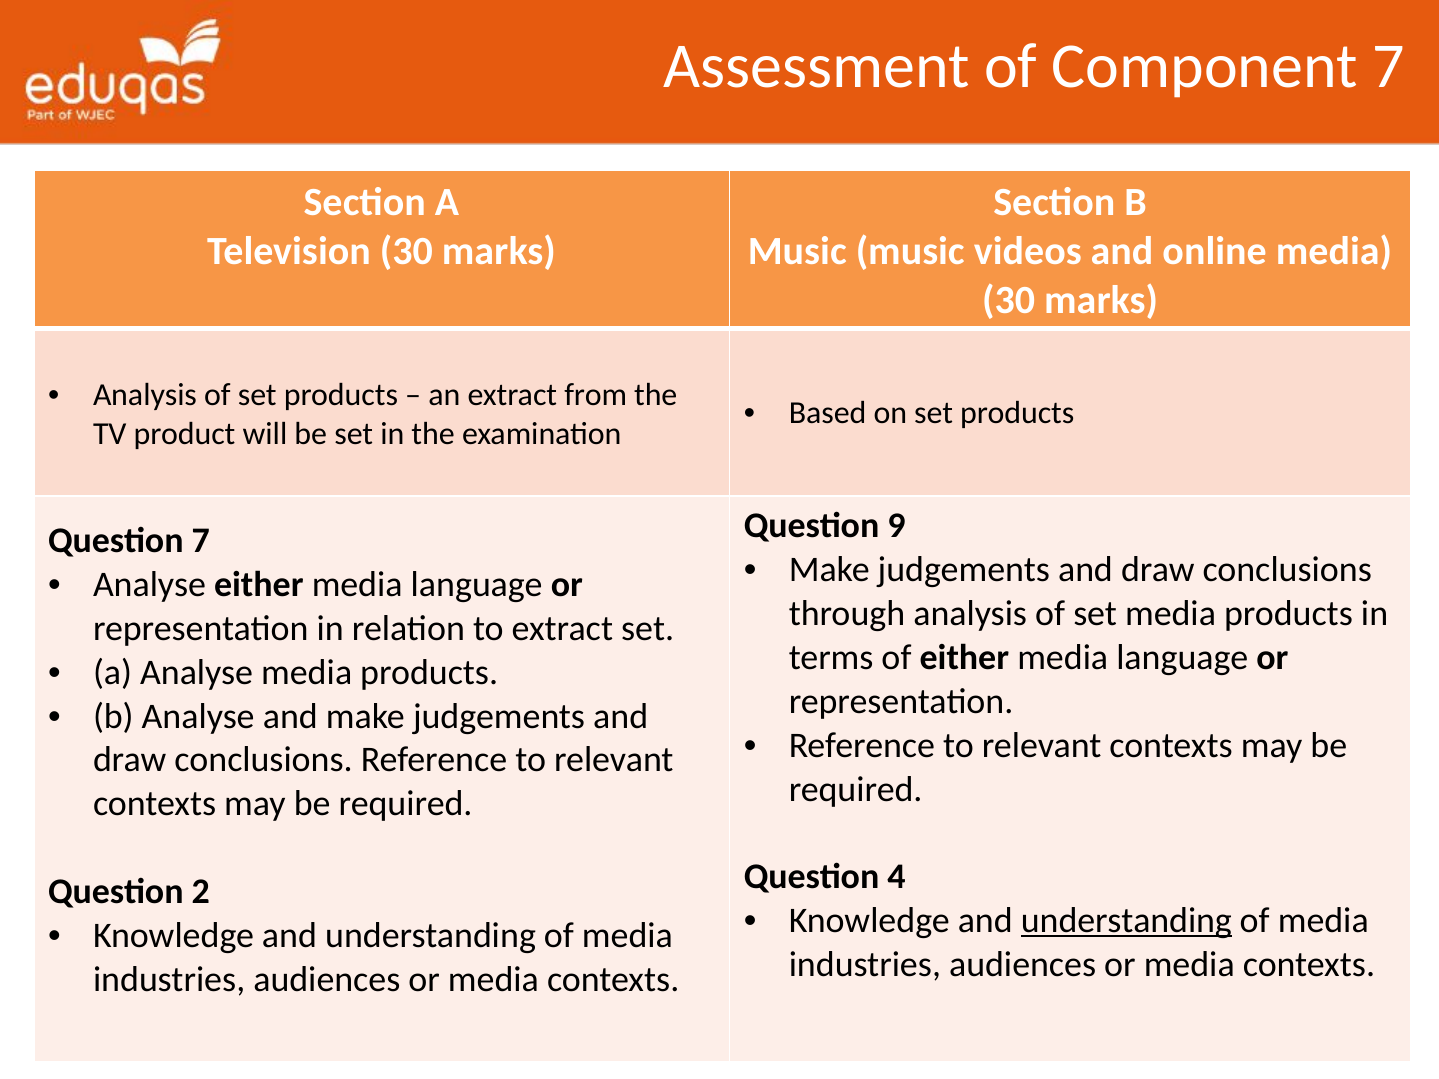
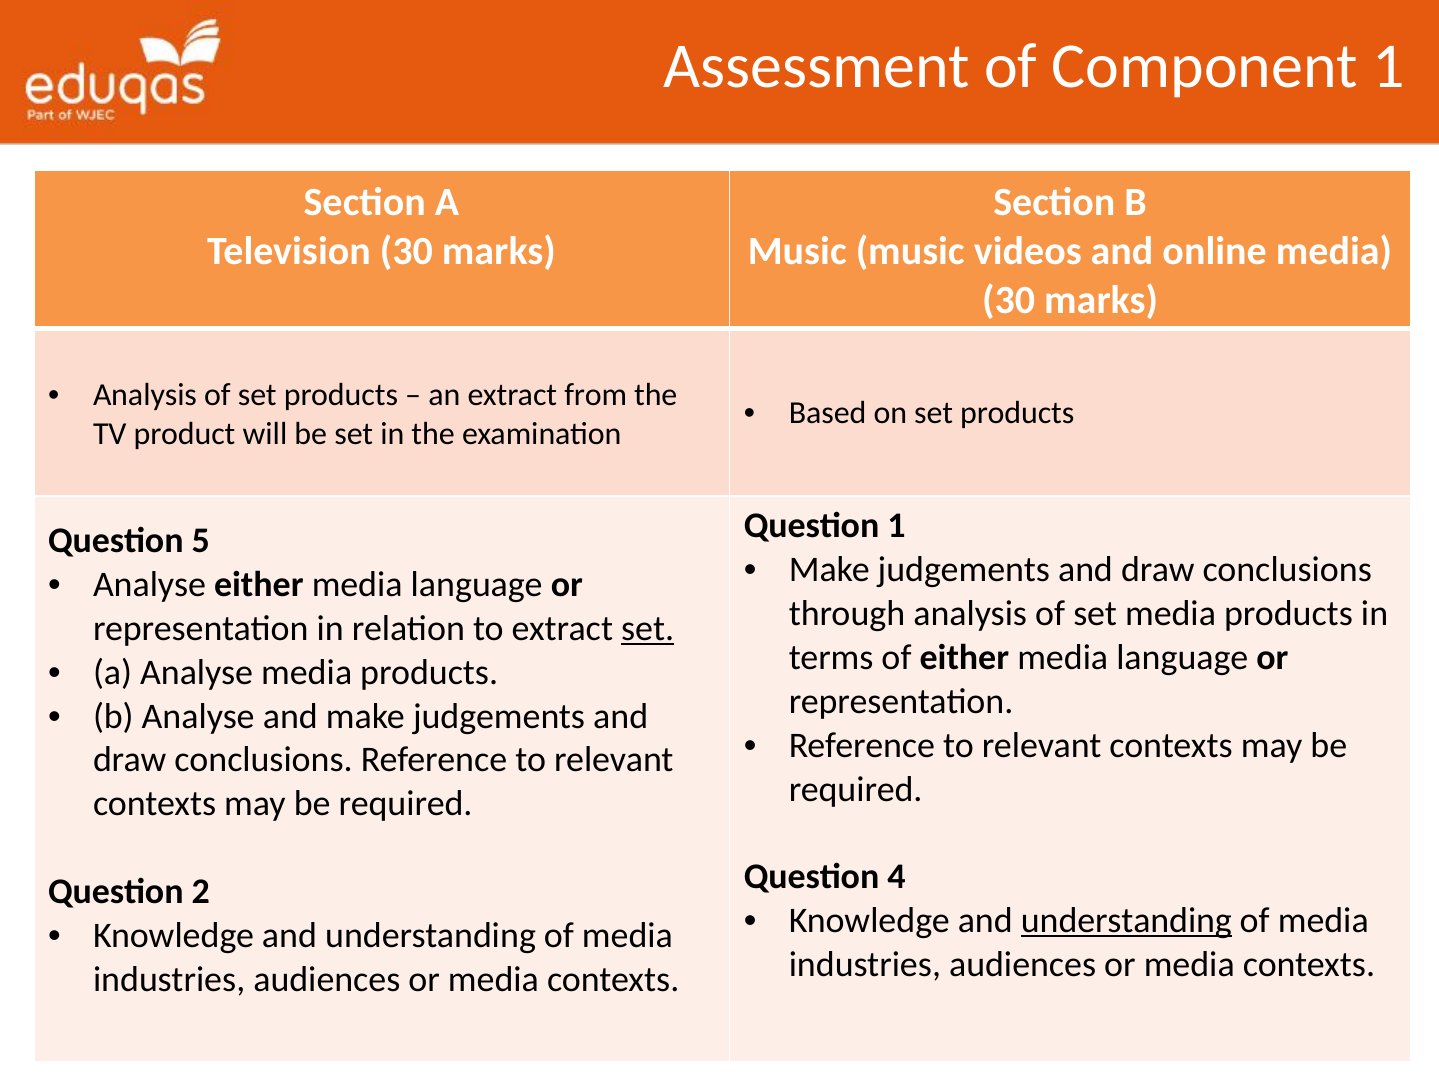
Component 7: 7 -> 1 (1388, 67)
Question 9: 9 -> 1 (896, 526)
Question 7: 7 -> 5 (201, 541)
set underline: none -> present (648, 629)
